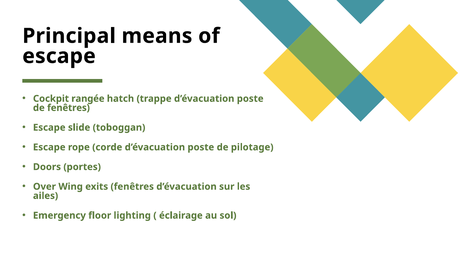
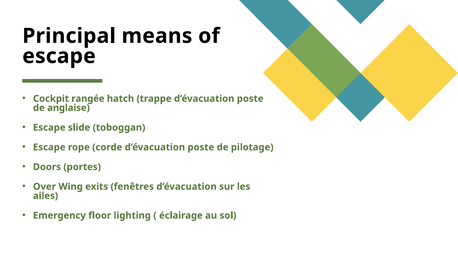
de fenêtres: fenêtres -> anglaise (69, 108)
